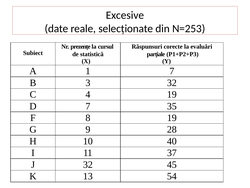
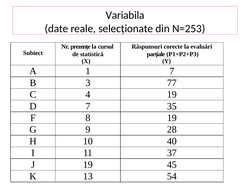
Excesive: Excesive -> Variabila (125, 15)
3 32: 32 -> 77 (172, 83)
J 32: 32 -> 19 (88, 164)
